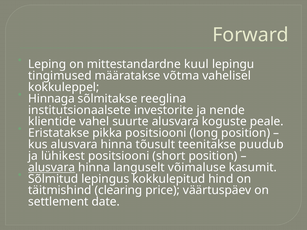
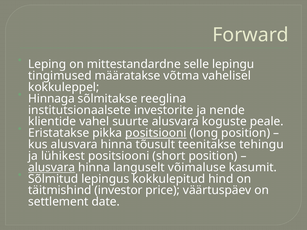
kuul: kuul -> selle (196, 64)
positsiooni underline: none -> present (156, 133)
puudub: puudub -> tehingu (261, 145)
clearing: clearing -> investor (119, 190)
